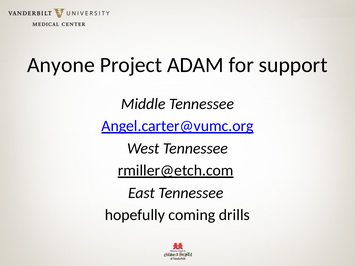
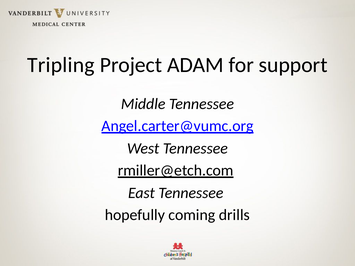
Anyone: Anyone -> Tripling (61, 65)
